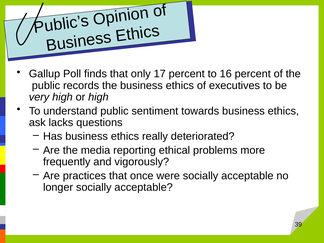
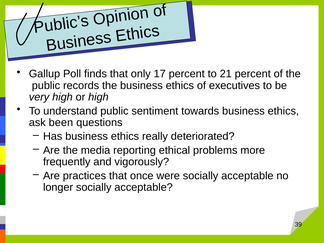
16: 16 -> 21 (226, 74)
lacks: lacks -> been (61, 123)
